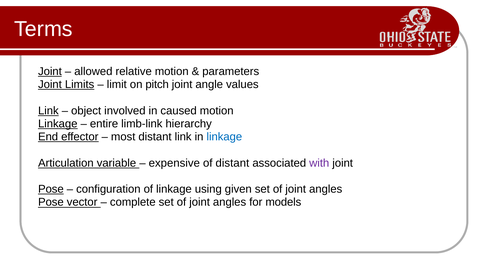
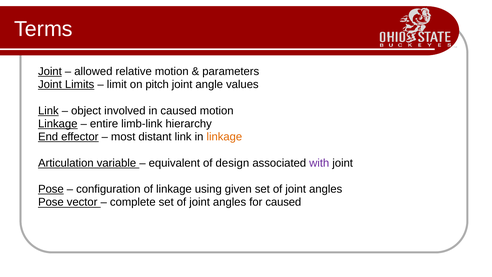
linkage colour: blue -> orange (224, 137)
expensive: expensive -> equivalent (174, 163)
of distant: distant -> design (232, 163)
for models: models -> caused (283, 202)
